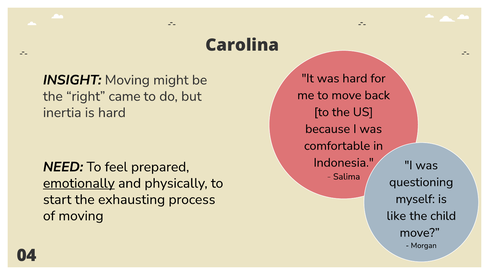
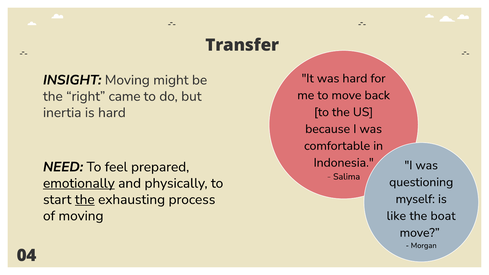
Carolina: Carolina -> Transfer (242, 45)
the underline: none -> present (85, 200)
child: child -> boat (443, 216)
